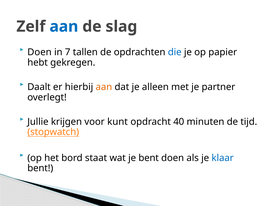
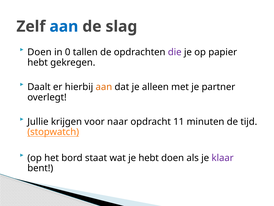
7: 7 -> 0 (68, 52)
die colour: blue -> purple (175, 52)
kunt: kunt -> naar (118, 121)
40: 40 -> 11 (179, 121)
je bent: bent -> hebt (149, 157)
klaar colour: blue -> purple (223, 157)
